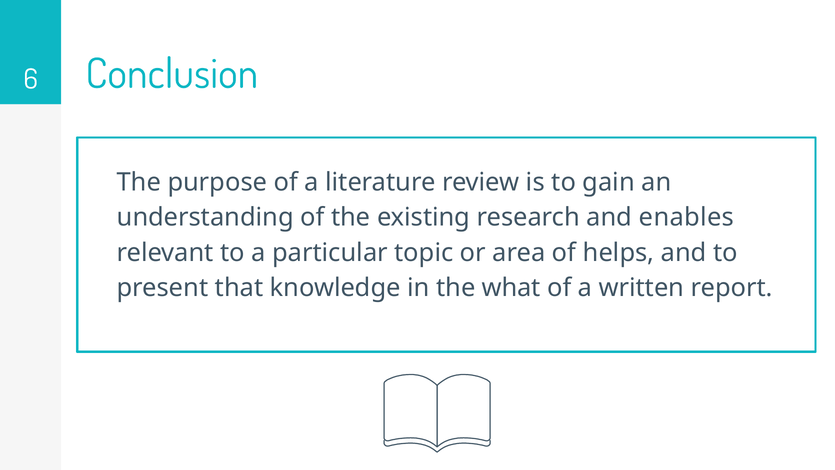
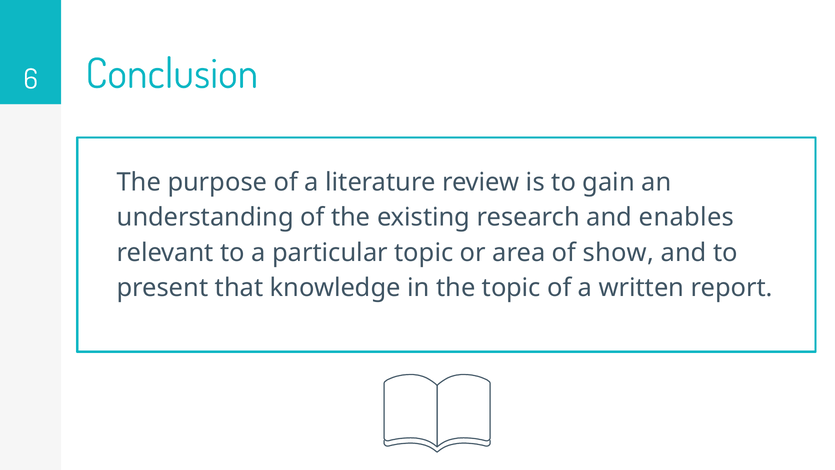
helps: helps -> show (618, 253)
the what: what -> topic (511, 288)
